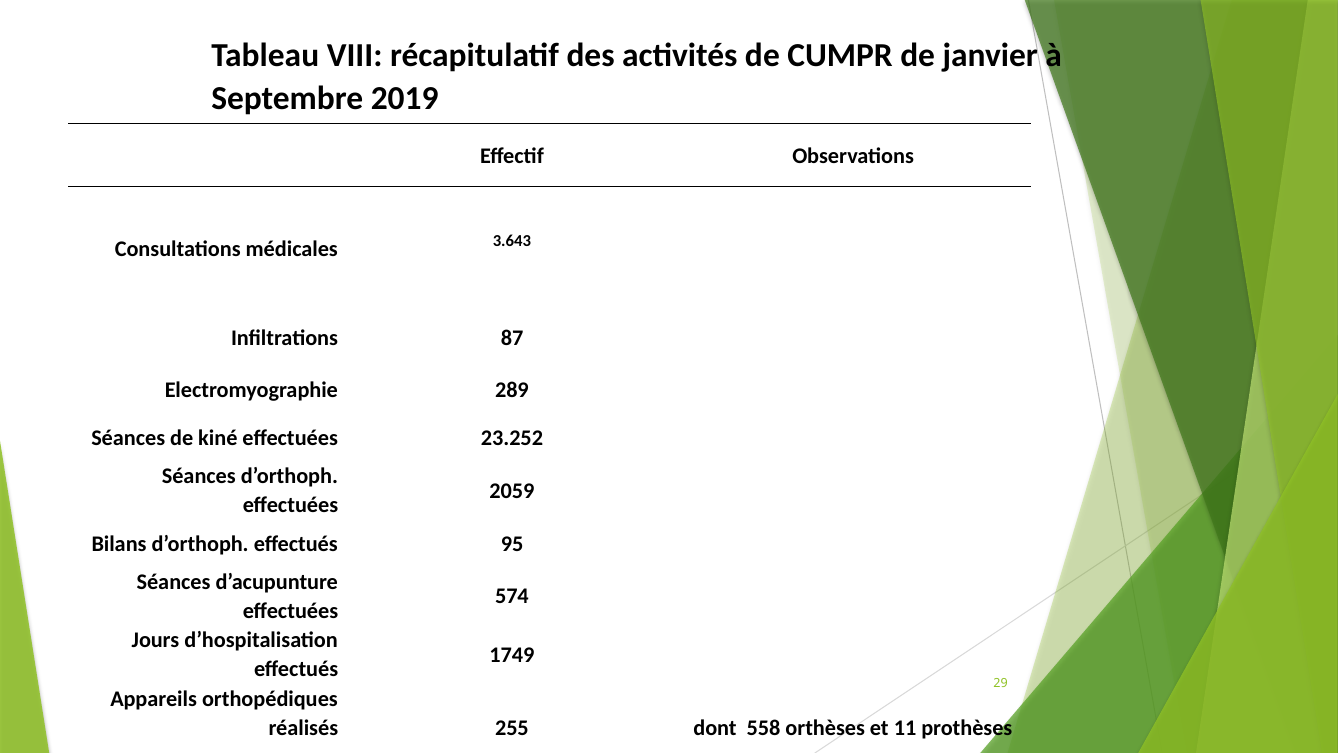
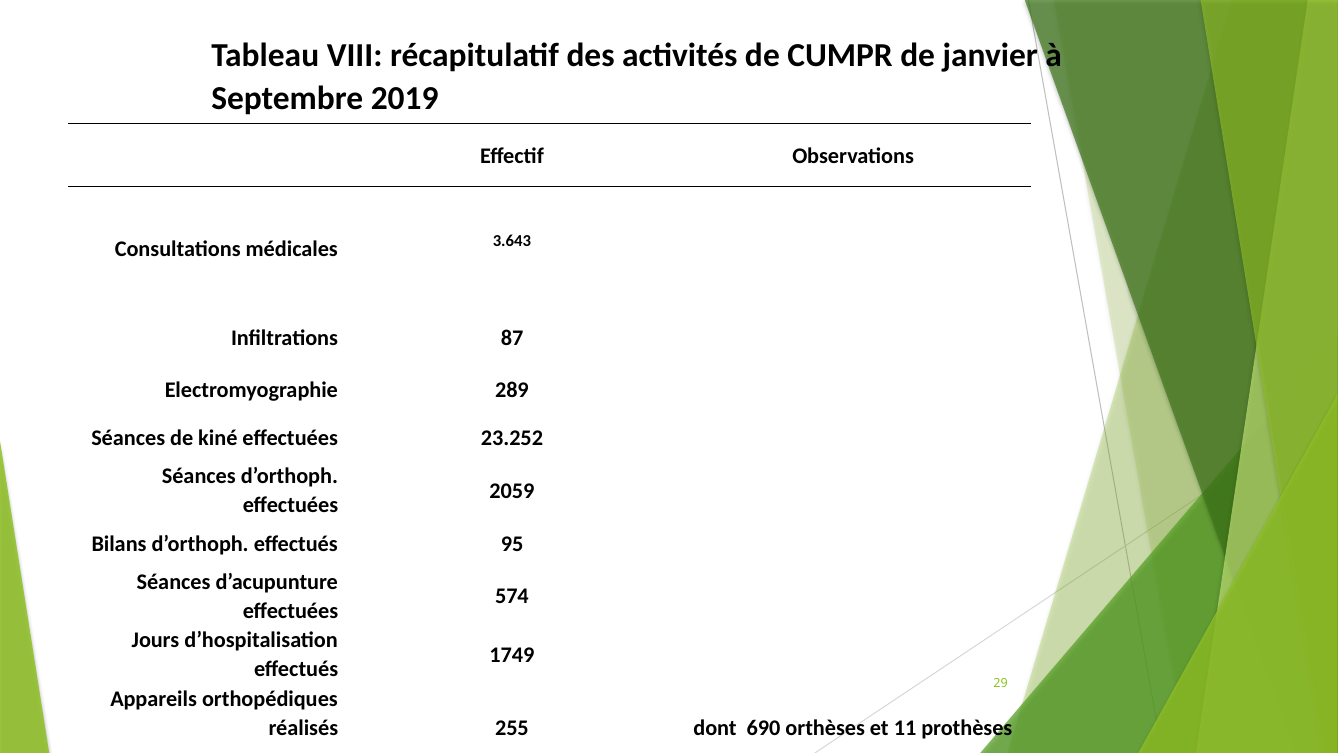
558: 558 -> 690 (764, 728)
